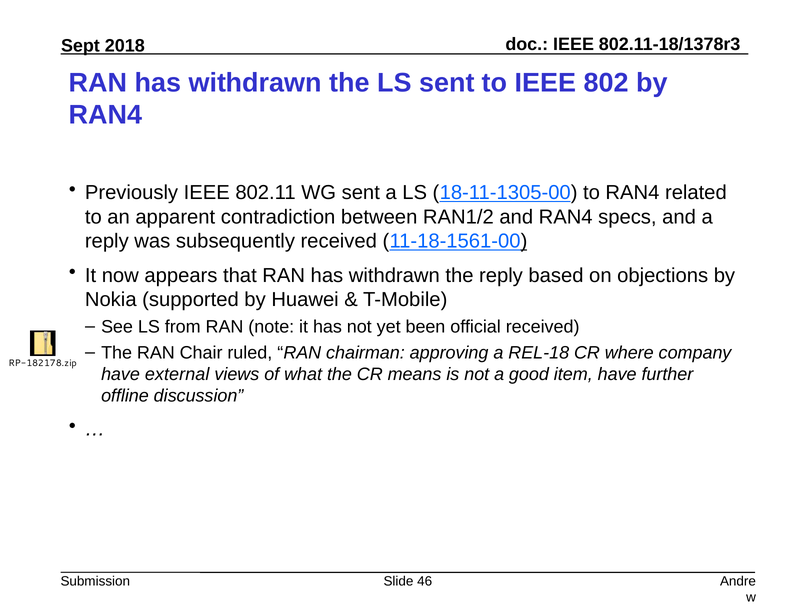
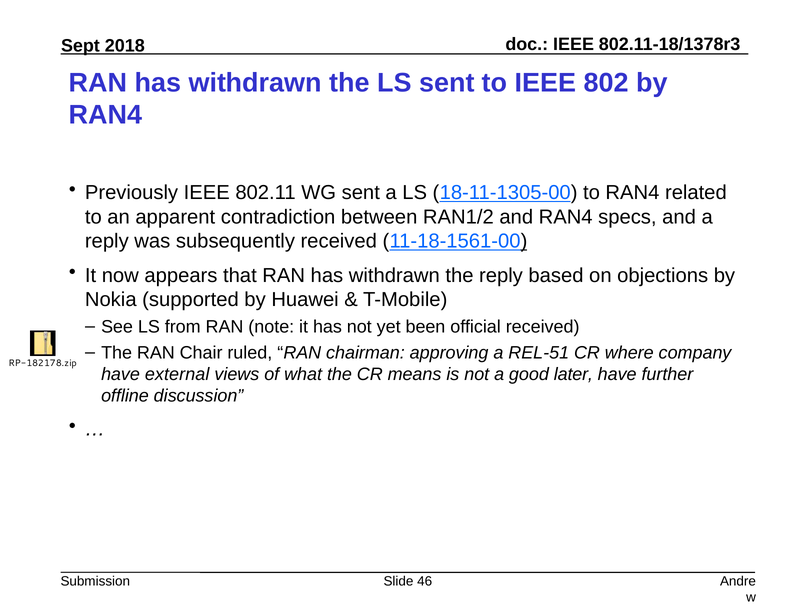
REL-18: REL-18 -> REL-51 (539, 353)
item: item -> later (573, 375)
